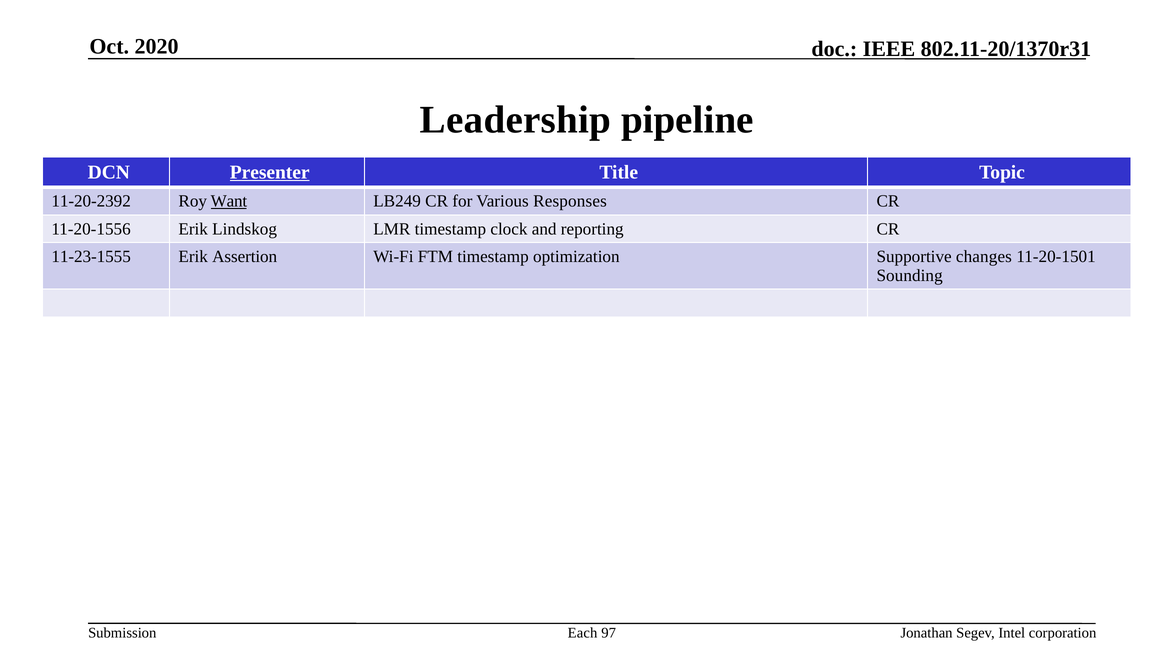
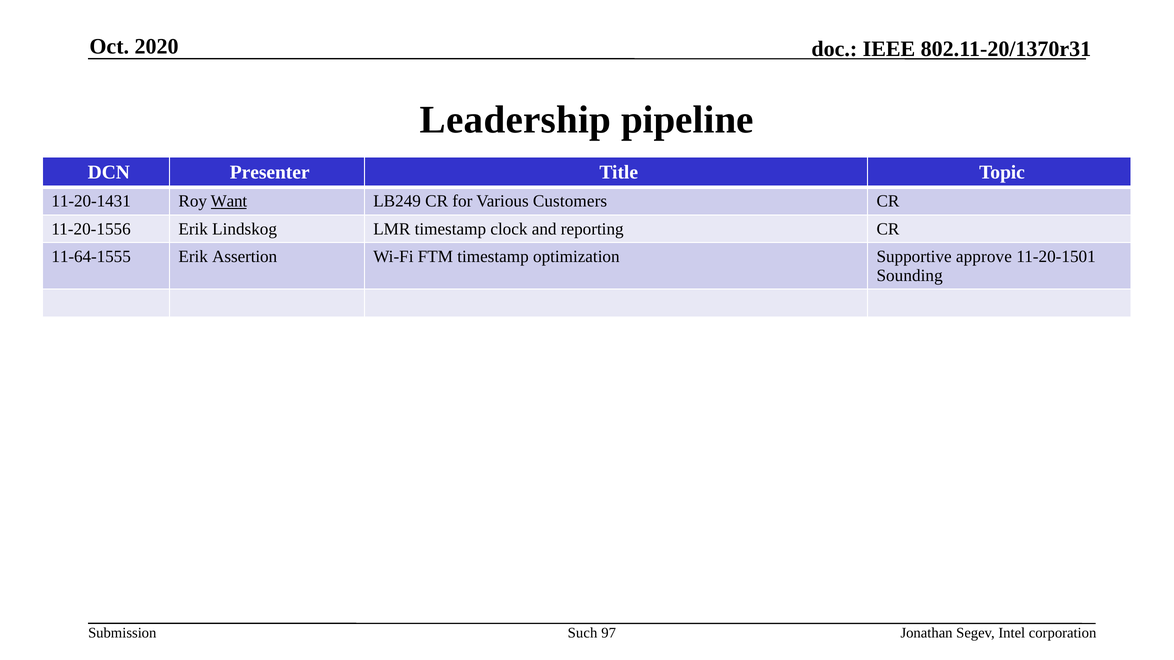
Presenter underline: present -> none (270, 172)
11-20-2392: 11-20-2392 -> 11-20-1431 (91, 201)
Responses: Responses -> Customers (570, 201)
11-23-1555: 11-23-1555 -> 11-64-1555 (91, 257)
changes: changes -> approve (984, 257)
Each: Each -> Such (583, 633)
